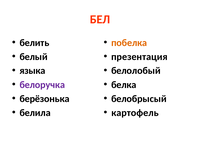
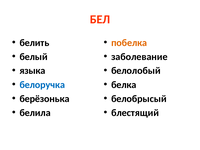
презентация: презентация -> заболевание (139, 57)
белоручка colour: purple -> blue (42, 85)
картофель: картофель -> блестящий (135, 113)
